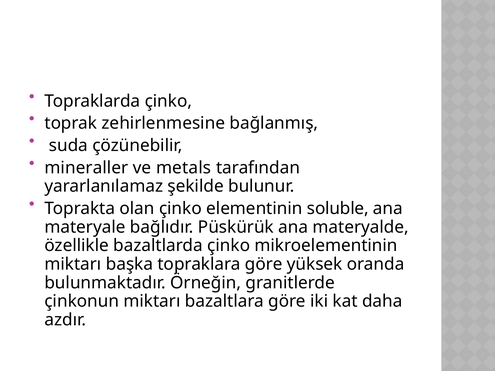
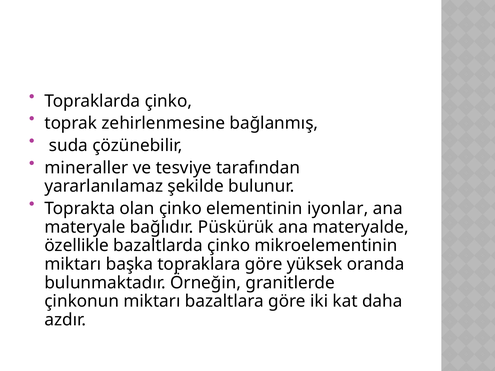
metals: metals -> tesviye (184, 168)
soluble: soluble -> iyonlar (338, 209)
